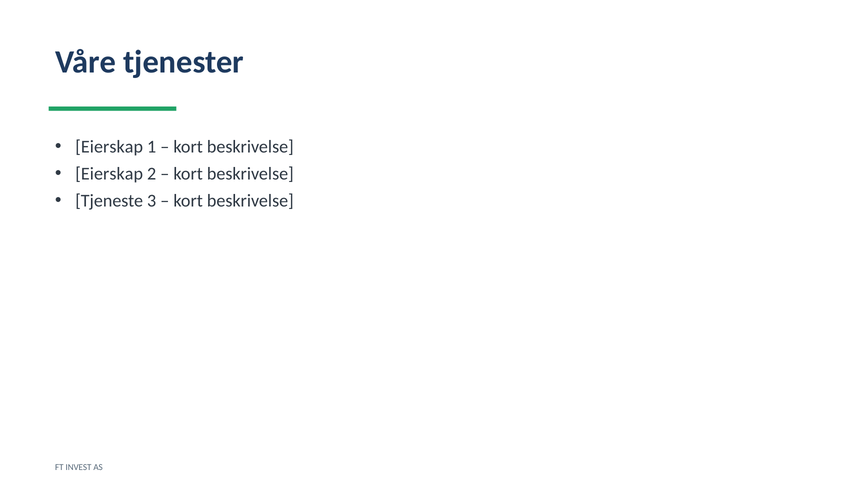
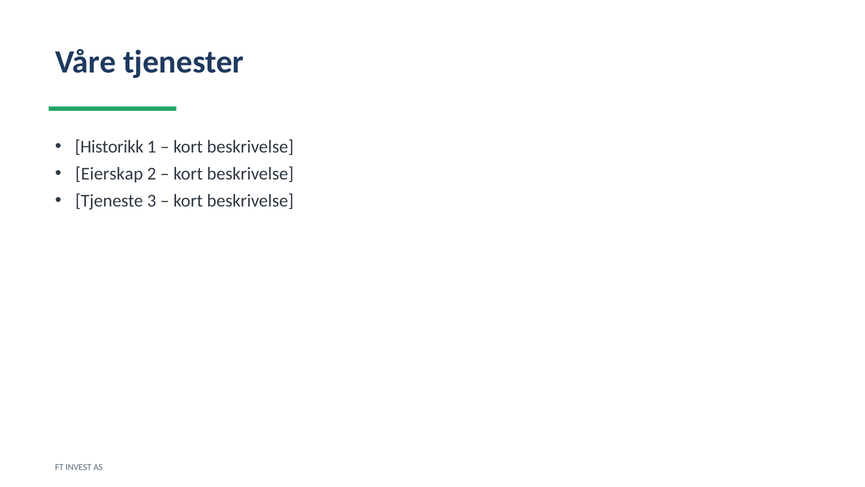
Eierskap: Eierskap -> Historikk (109, 147)
